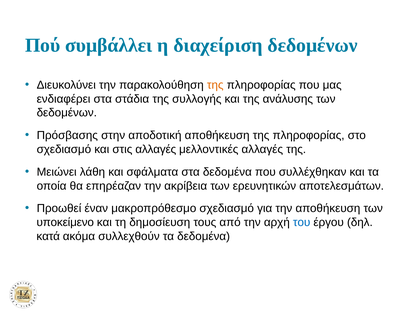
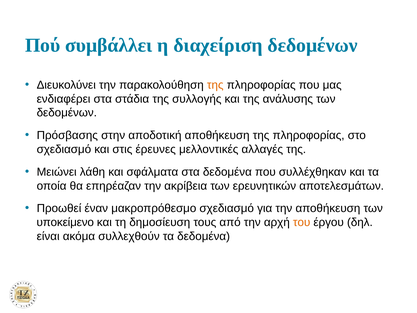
στις αλλαγές: αλλαγές -> έρευνες (156, 149)
του colour: blue -> orange (302, 222)
κατά: κατά -> είναι (48, 236)
